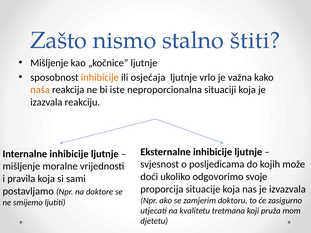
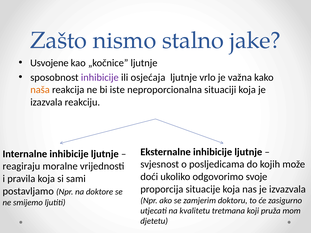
štiti: štiti -> jake (255, 40)
Mišljenje: Mišljenje -> Usvojene (49, 63)
inhibicije colour: orange -> purple (100, 77)
mišljenje: mišljenje -> reagiraju (21, 166)
